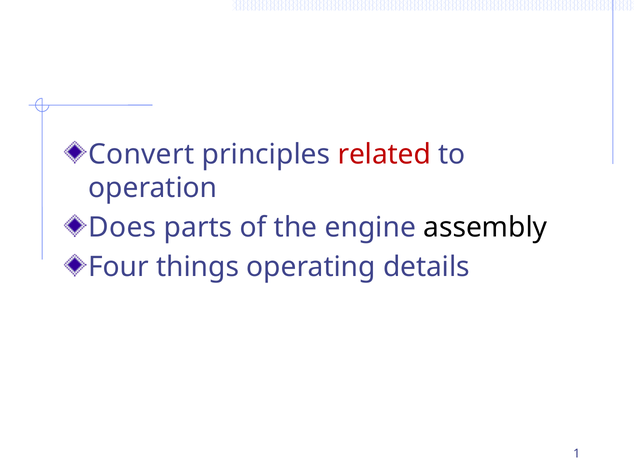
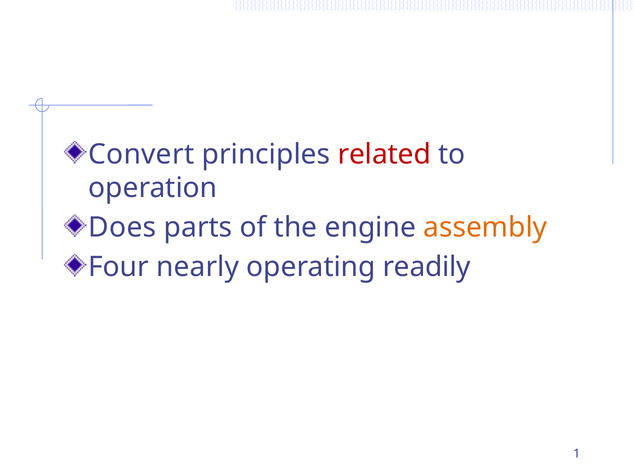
assembly colour: black -> orange (485, 227)
things: things -> nearly (198, 267)
details: details -> readily (426, 267)
